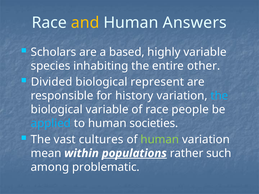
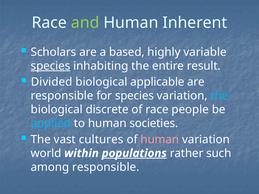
and colour: yellow -> light green (85, 23)
Answers: Answers -> Inherent (195, 23)
species underline: none -> present (51, 66)
other: other -> result (204, 66)
represent: represent -> applicable (157, 82)
for history: history -> species (134, 96)
biological variable: variable -> discrete (107, 110)
human colour: light green -> pink (160, 140)
mean: mean -> world (46, 153)
among problematic: problematic -> responsible (106, 167)
